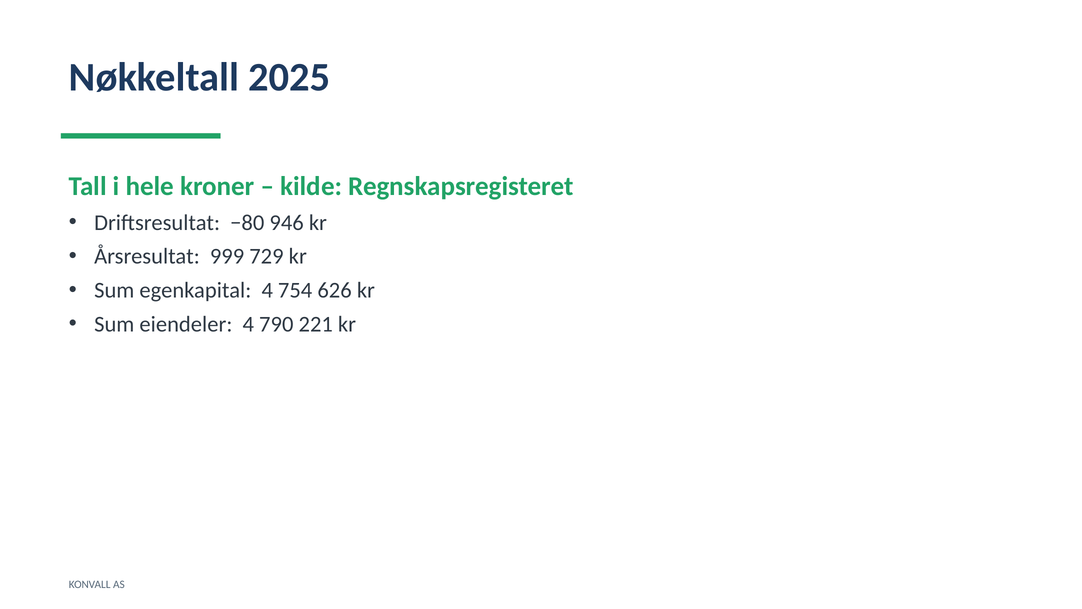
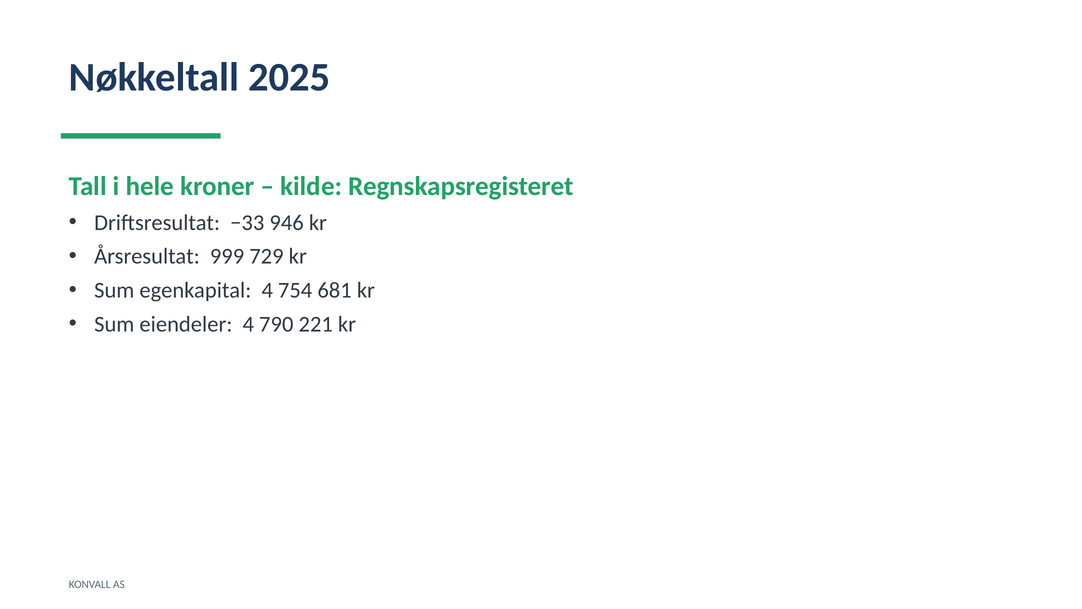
−80: −80 -> −33 (247, 222)
626: 626 -> 681 (335, 290)
